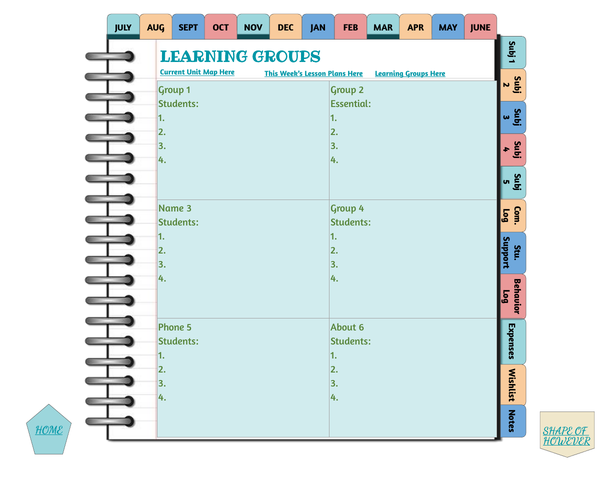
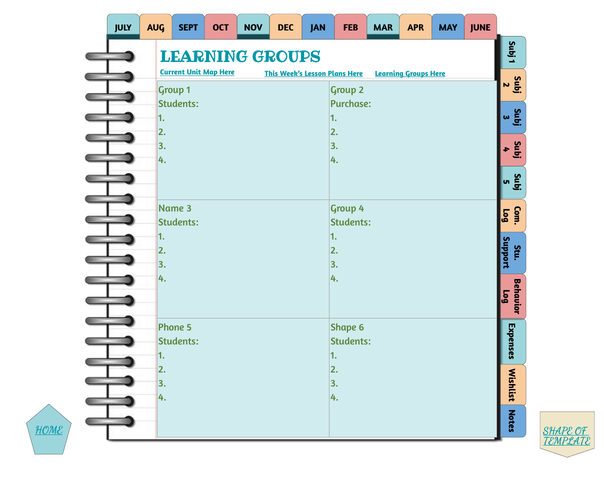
Essential: Essential -> Purchase (351, 104)
About: About -> Shape (343, 328)
HOWEVER: HOWEVER -> TEMPLATE (567, 441)
